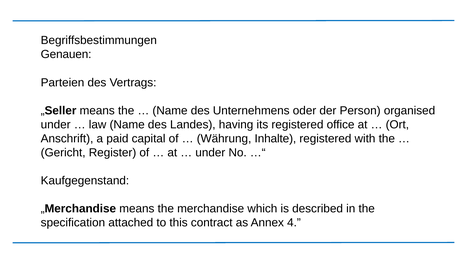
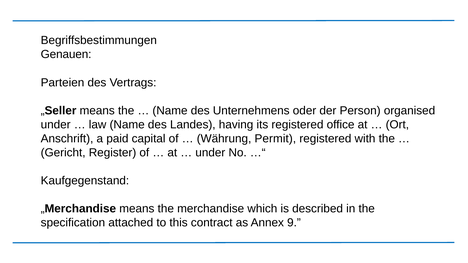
Inhalte: Inhalte -> Permit (275, 139)
4: 4 -> 9 (294, 223)
